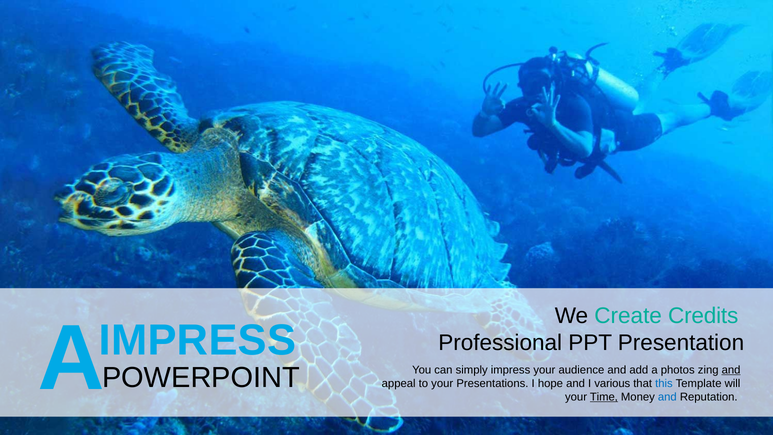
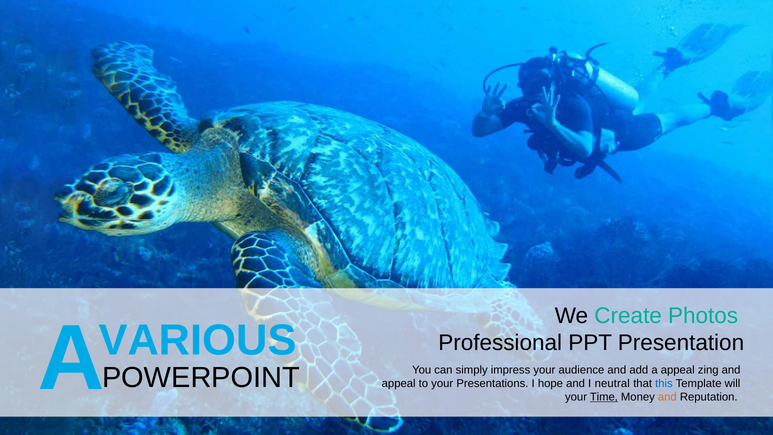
Credits: Credits -> Photos (703, 315)
a photos: photos -> appeal (678, 370)
and underline: present -> none (731, 370)
IMPRESS: IMPRESS -> VARIOUS (198, 340)
various: various -> neutral (612, 383)
and colour: blue -> orange (667, 397)
